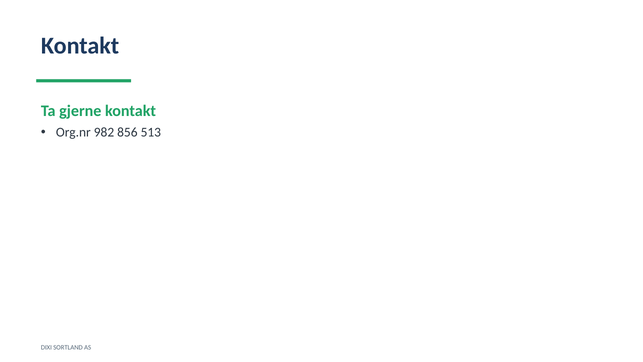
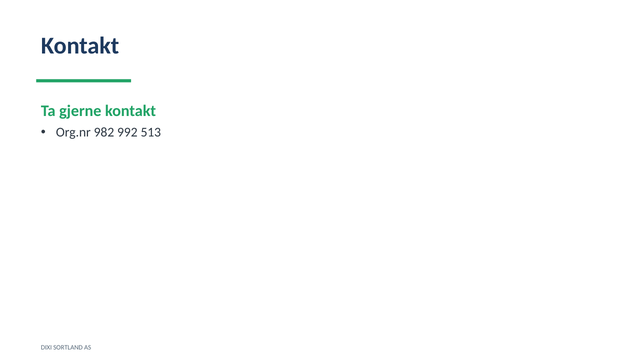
856: 856 -> 992 (127, 132)
